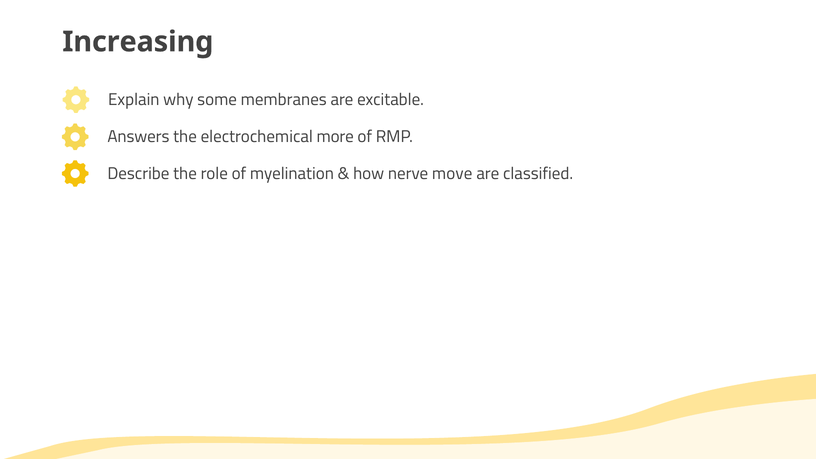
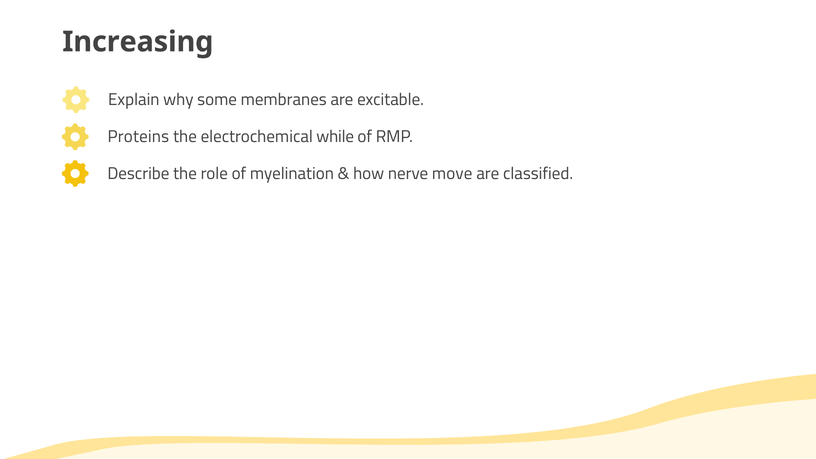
Answers: Answers -> Proteins (138, 137)
more: more -> while (335, 137)
